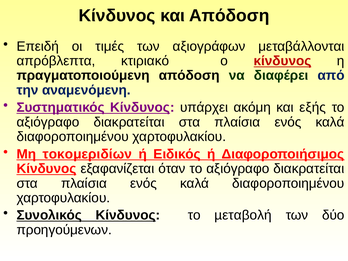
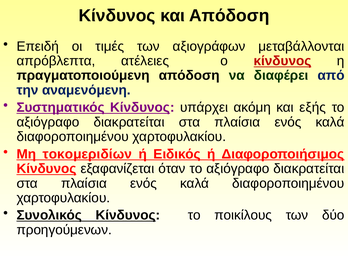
κτιριακό: κτιριακό -> ατέλειες (145, 61)
µεταβολή: µεταβολή -> ποικίλους (243, 215)
